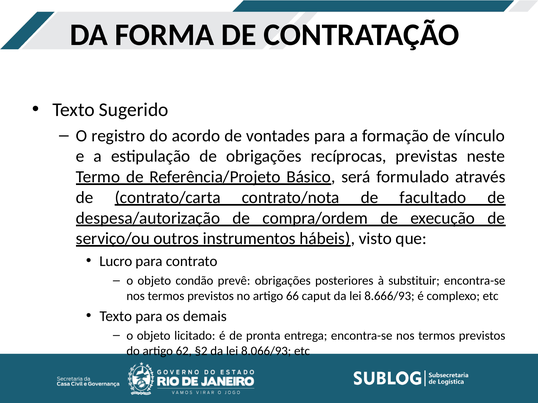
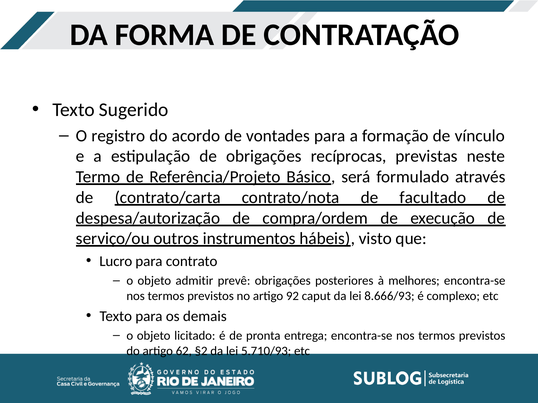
condão: condão -> admitir (194, 281)
substituir: substituir -> melhores (414, 281)
66: 66 -> 92 (292, 296)
8.066/93: 8.066/93 -> 5.710/93 (266, 351)
